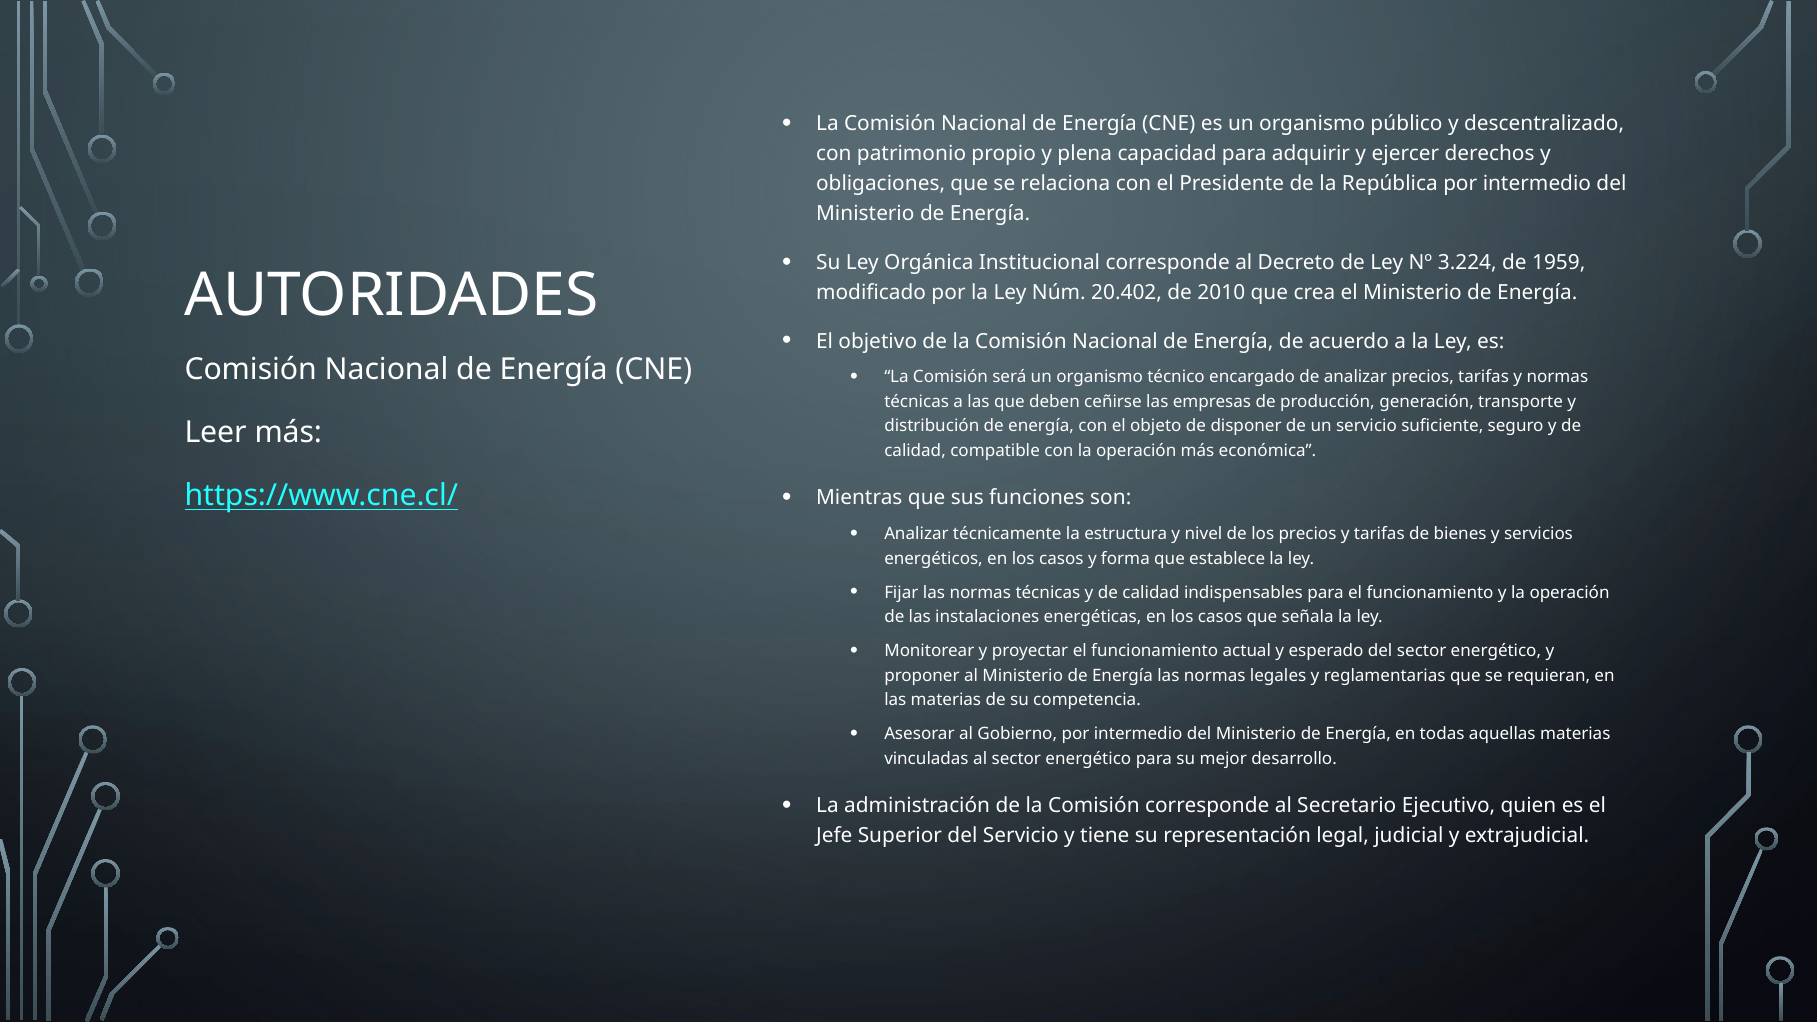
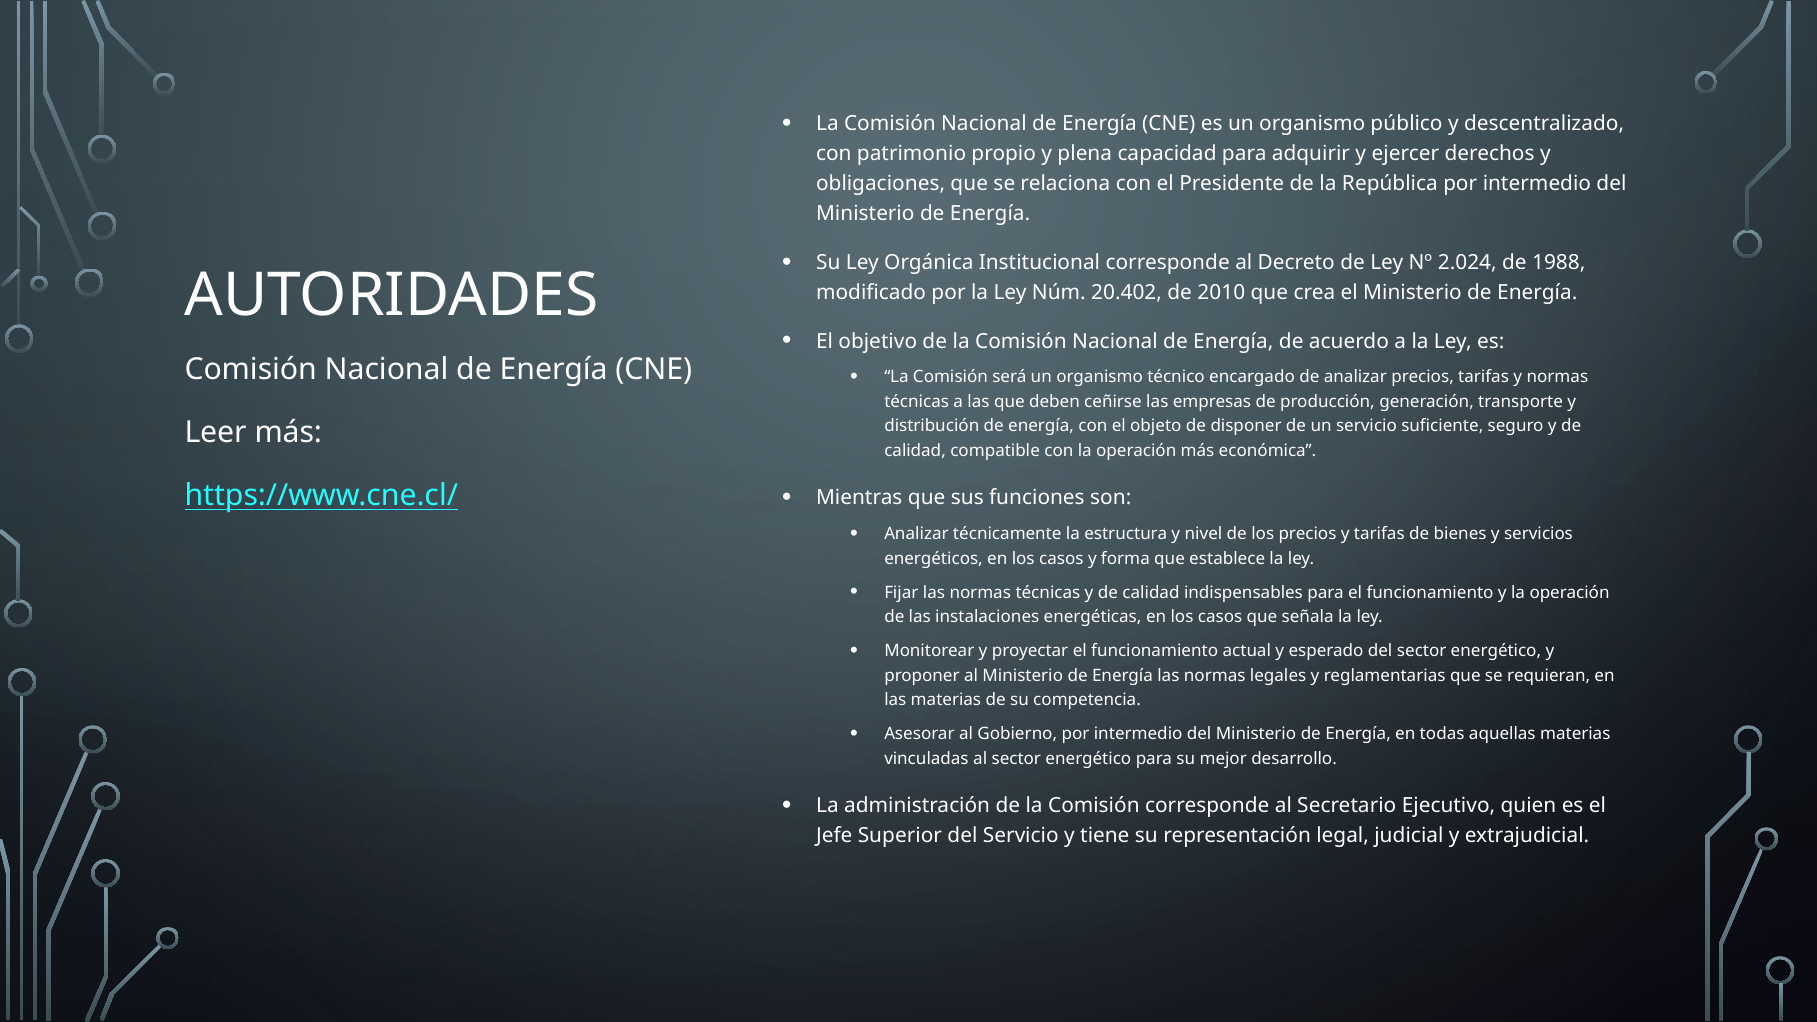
3.224: 3.224 -> 2.024 (1467, 262)
1959: 1959 -> 1988 (1559, 262)
